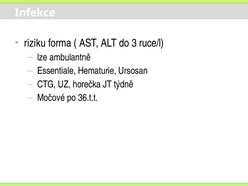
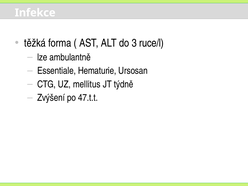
riziku: riziku -> těžká (35, 43)
horečka: horečka -> mellitus (87, 84)
Močové: Močové -> Zvýšení (51, 98)
36.t.t: 36.t.t -> 47.t.t (88, 98)
